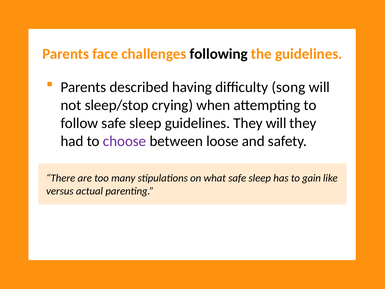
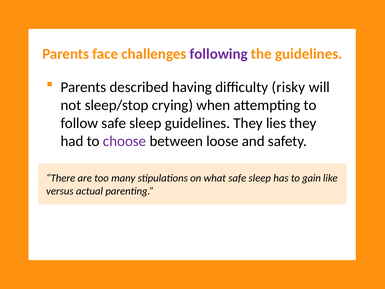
following colour: black -> purple (219, 54)
song: song -> risky (288, 87)
They will: will -> lies (276, 123)
